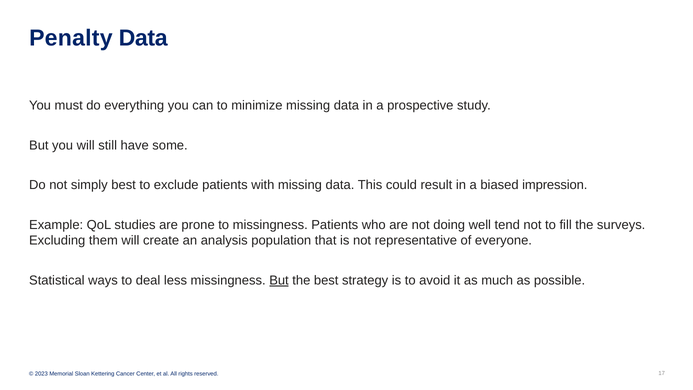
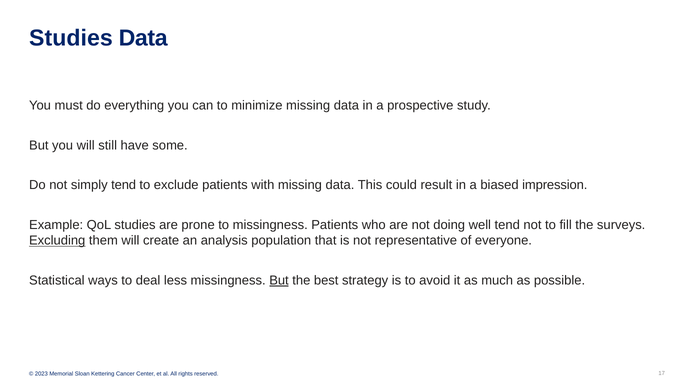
Penalty: Penalty -> Studies (71, 38)
simply best: best -> tend (124, 185)
Excluding underline: none -> present (57, 241)
